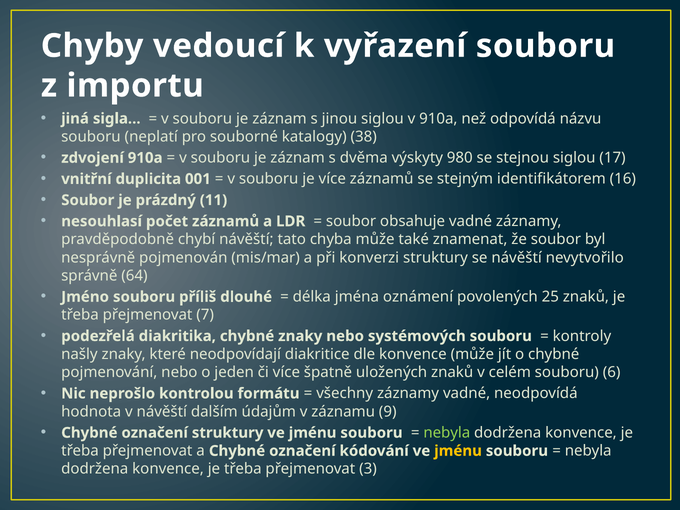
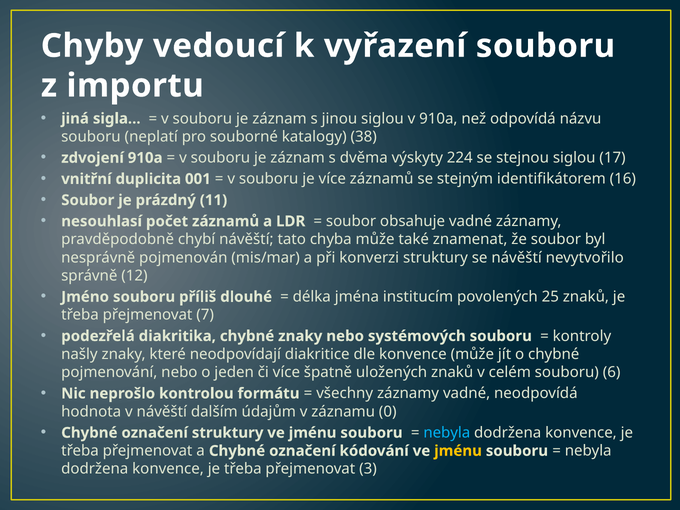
980: 980 -> 224 (460, 158)
64: 64 -> 12 (134, 276)
oznámení: oznámení -> institucím (418, 297)
9: 9 -> 0 (388, 412)
nebyla colour: light green -> light blue (447, 433)
